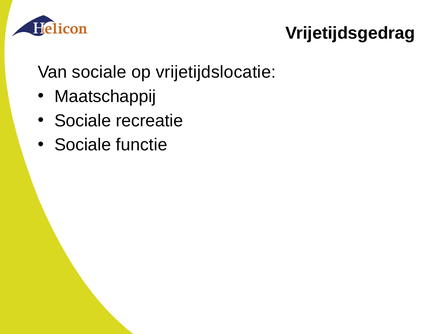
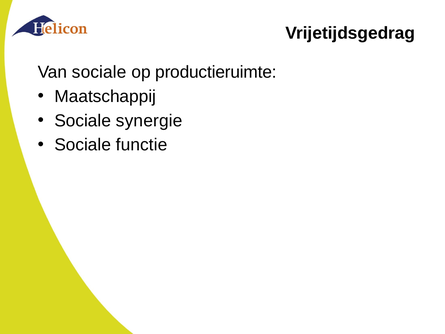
vrijetijdslocatie: vrijetijdslocatie -> productieruimte (216, 72)
recreatie: recreatie -> synergie (149, 121)
